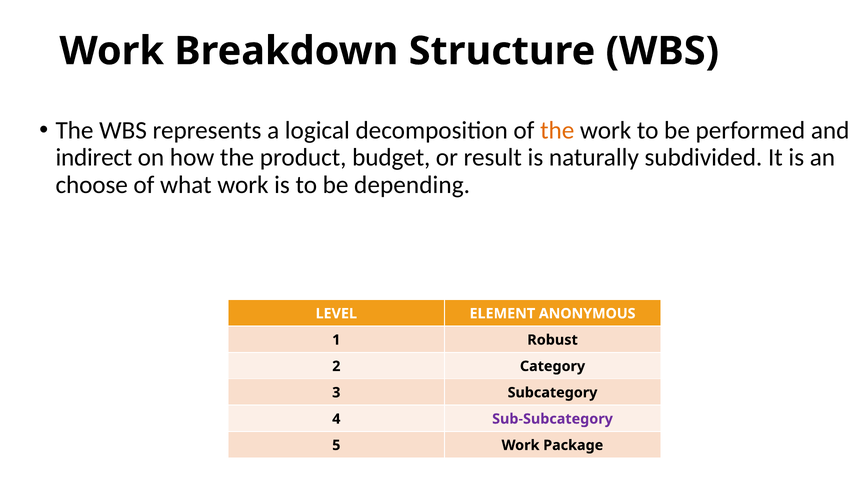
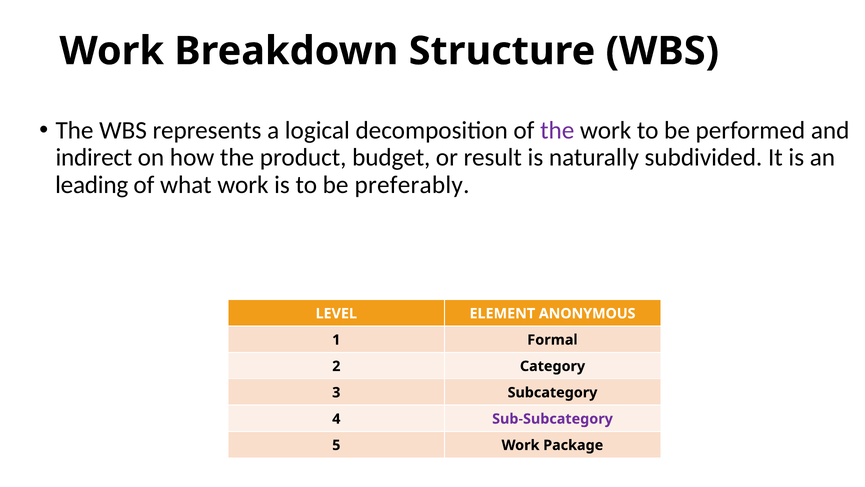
the colour: orange -> purple (557, 130)
choose: choose -> leading (92, 185)
depending: depending -> preferably (412, 185)
Robust: Robust -> Formal (553, 340)
